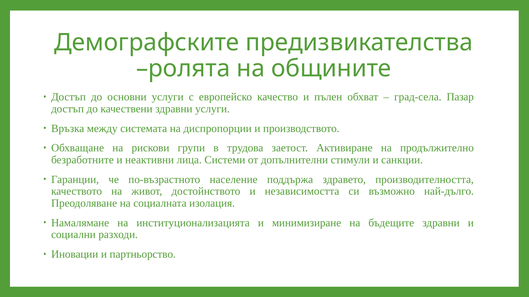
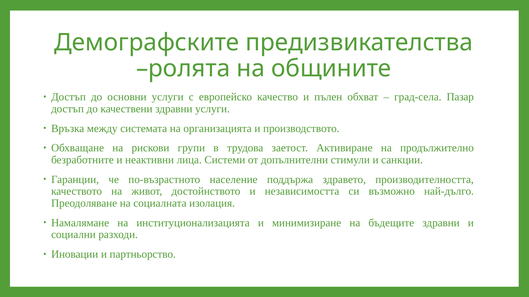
диспропорции: диспропорции -> организацията (218, 129)
